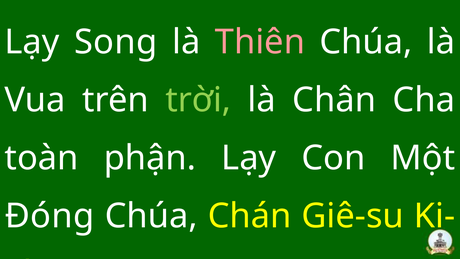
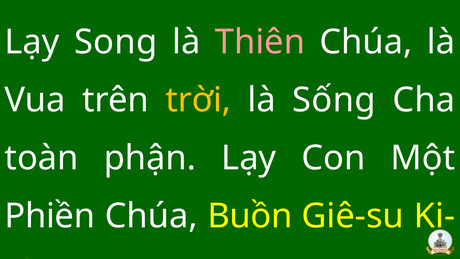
trời colour: light green -> yellow (198, 100)
Chân: Chân -> Sống (334, 100)
Đóng: Đóng -> Phiền (50, 216)
Chán: Chán -> Buồn (250, 216)
